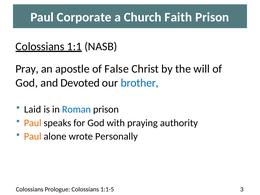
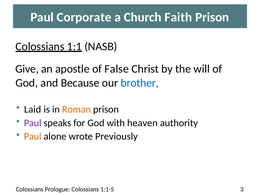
Pray: Pray -> Give (27, 69)
Devoted: Devoted -> Because (80, 83)
Roman colour: blue -> orange (76, 109)
Paul colour: orange -> purple (33, 123)
praying: praying -> heaven (142, 123)
Personally: Personally -> Previously (116, 136)
